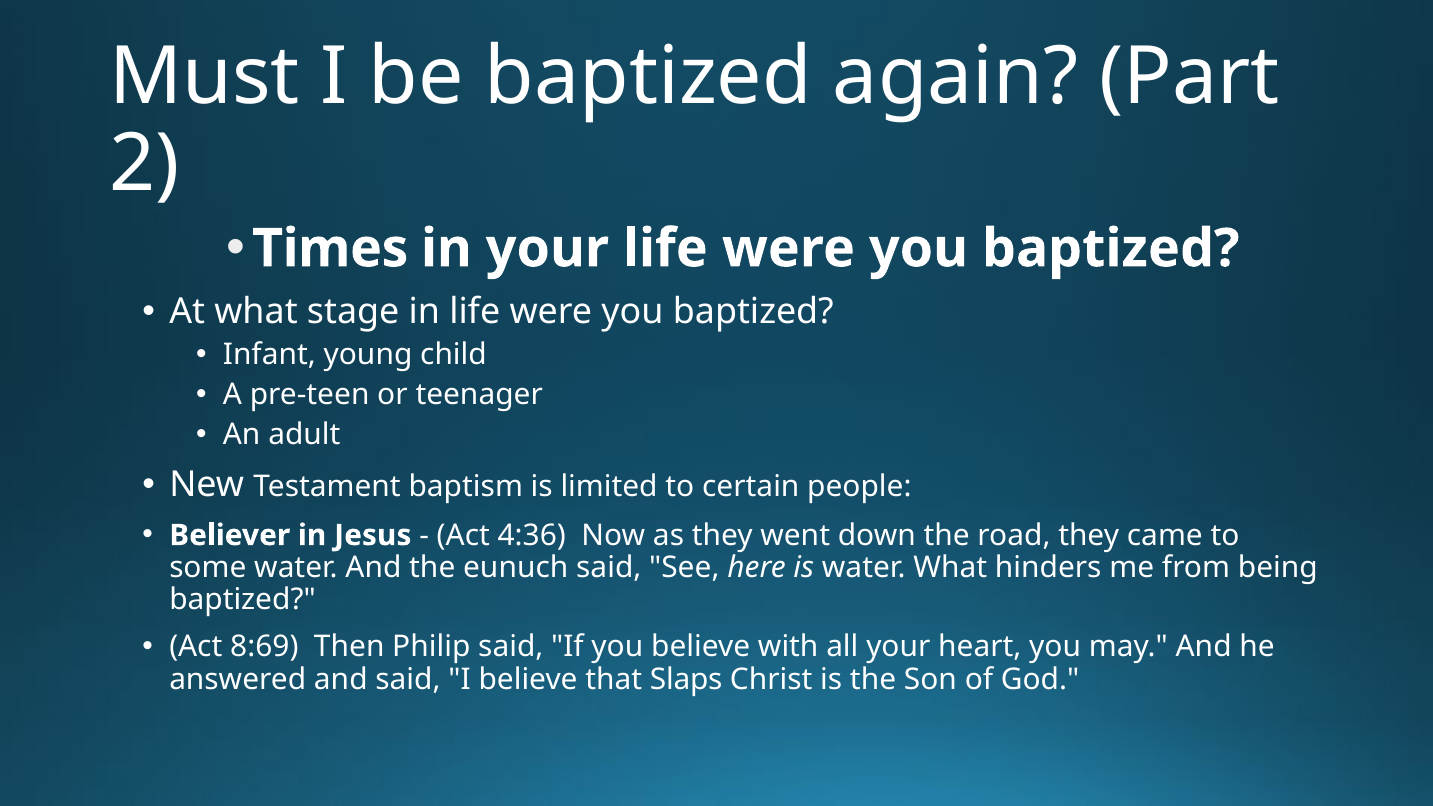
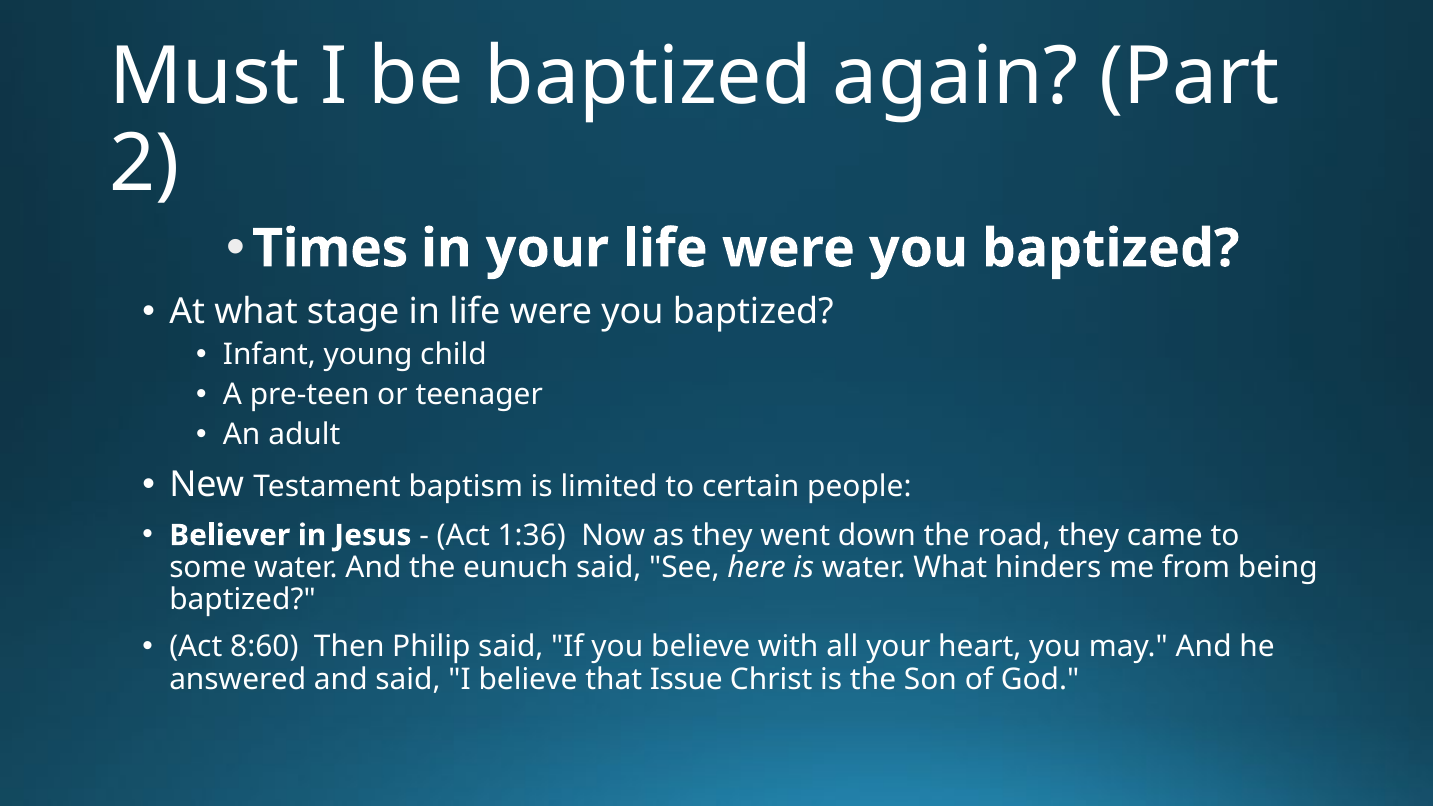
4:36: 4:36 -> 1:36 (532, 535)
8:69: 8:69 -> 8:60 (264, 647)
Slaps: Slaps -> Issue (686, 679)
